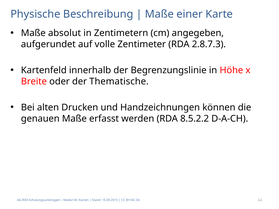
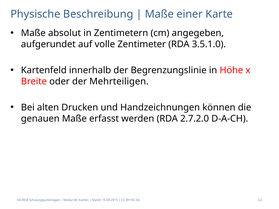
2.8.7.3: 2.8.7.3 -> 3.5.1.0 (209, 44)
Thematische: Thematische -> Mehrteiligen (119, 82)
8.5.2.2: 8.5.2.2 -> 2.7.2.0 (195, 119)
